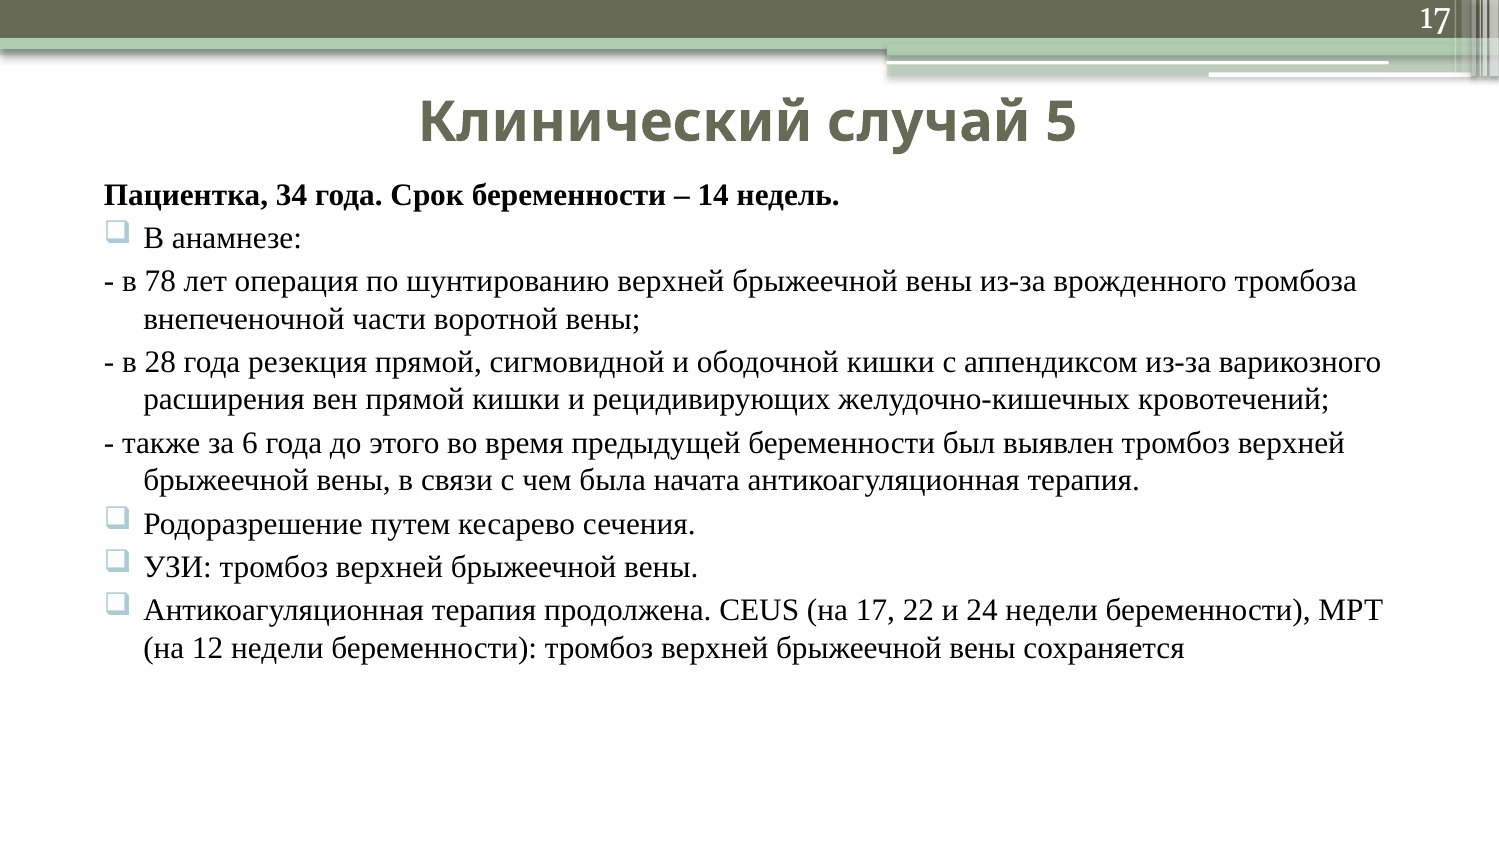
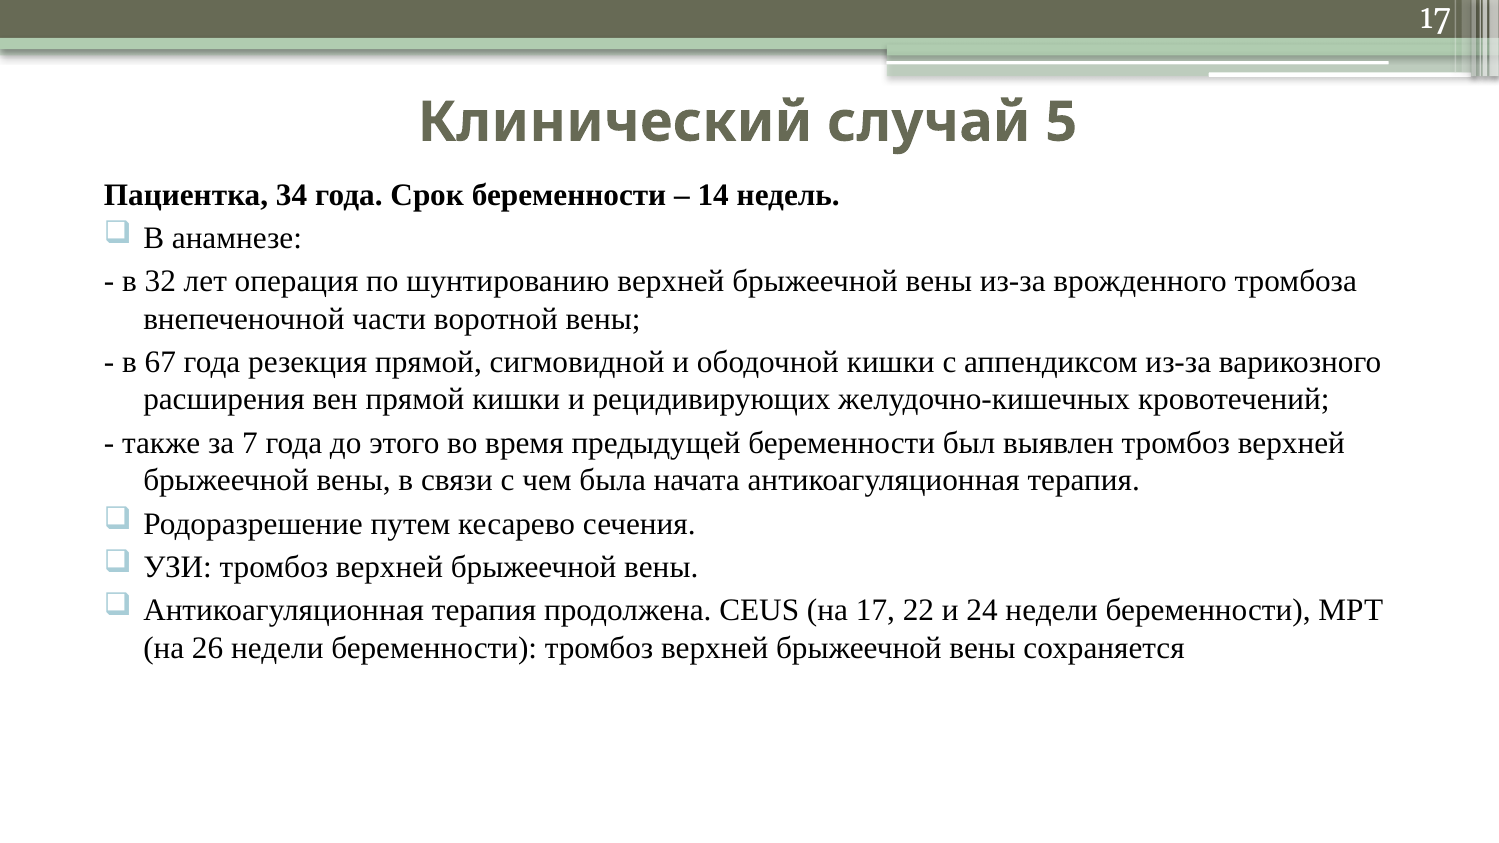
78: 78 -> 32 (160, 282)
28: 28 -> 67 (160, 362)
6: 6 -> 7 (250, 443)
12: 12 -> 26 (208, 648)
